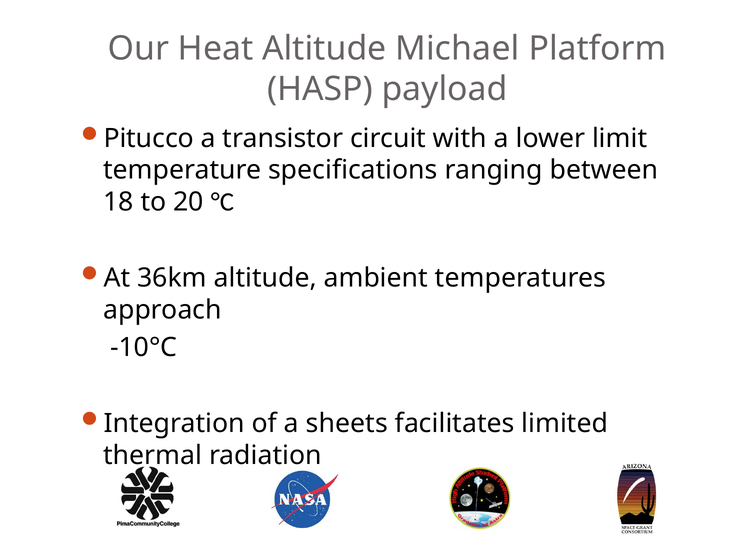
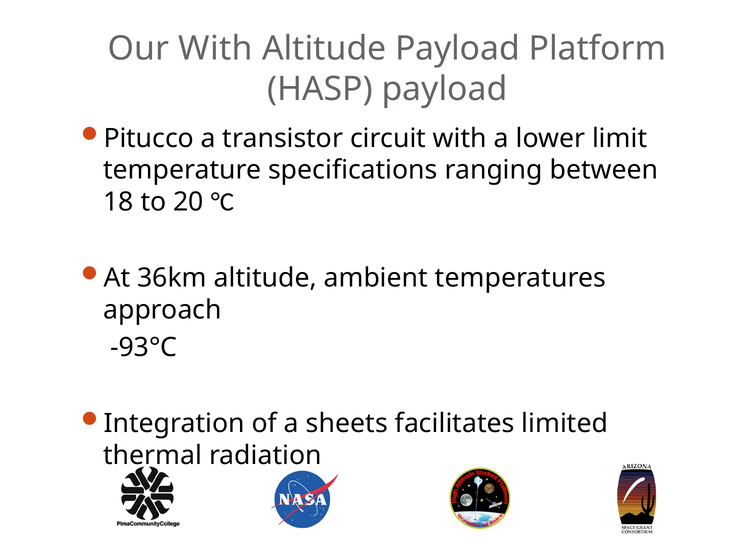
Our Heat: Heat -> With (215, 48)
Altitude Michael: Michael -> Payload (458, 48)
-10°C: -10°C -> -93°C (144, 348)
